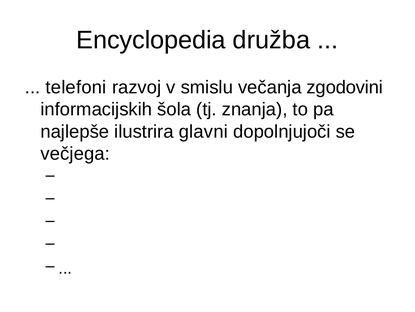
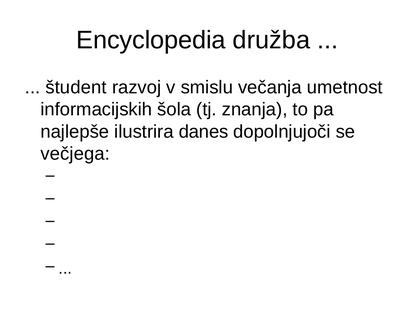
telefoni: telefoni -> študent (76, 87)
zgodovini: zgodovini -> umetnost (345, 87)
glavni: glavni -> danes (204, 131)
